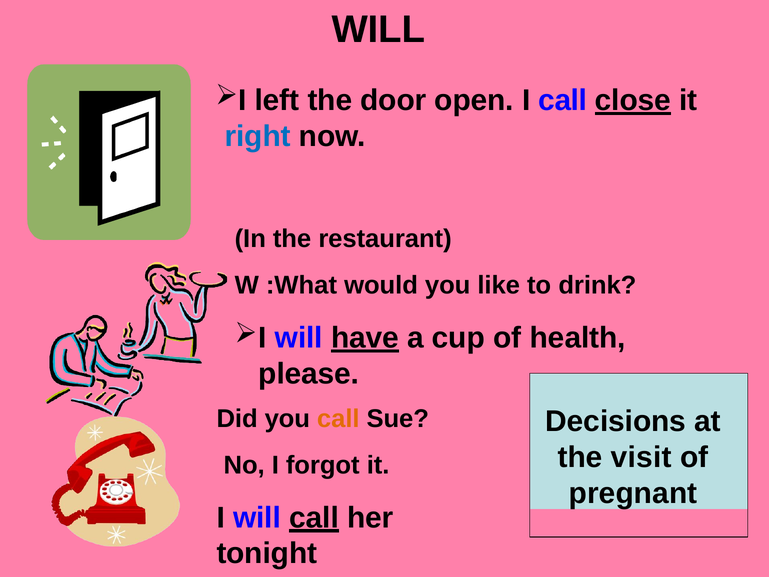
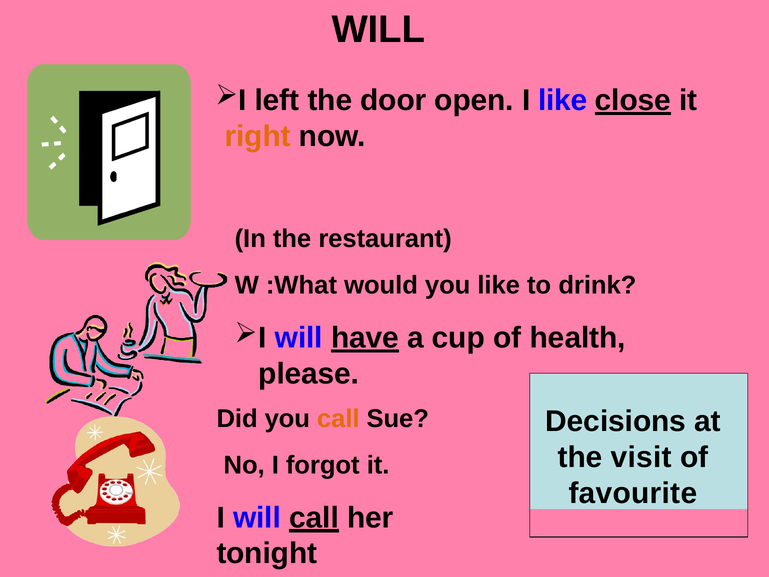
I call: call -> like (563, 100)
right colour: blue -> orange (258, 136)
pregnant: pregnant -> favourite (633, 493)
